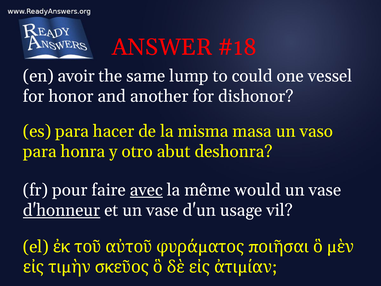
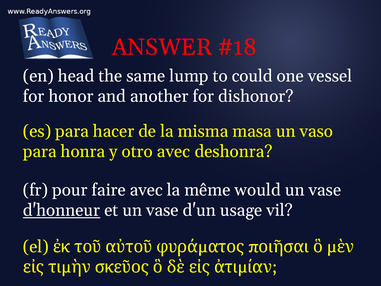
avoir: avoir -> head (76, 76)
otro abut: abut -> avec (174, 151)
avec underline: present -> none (146, 190)
